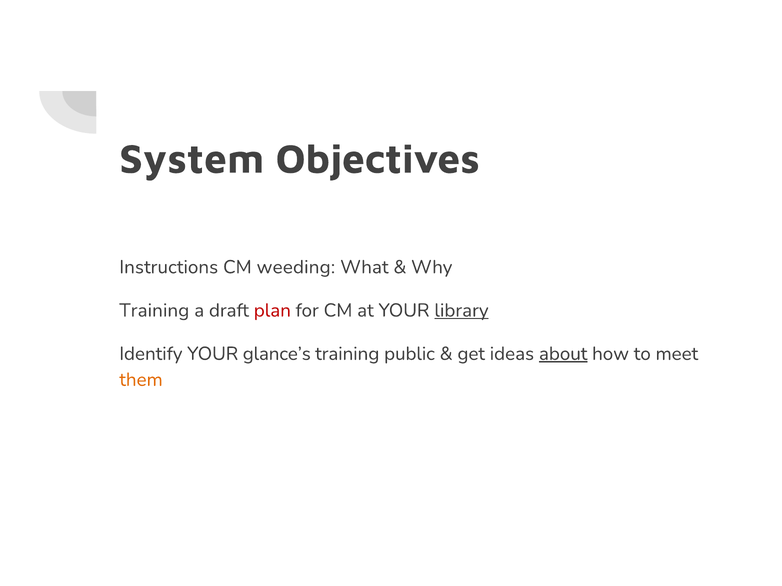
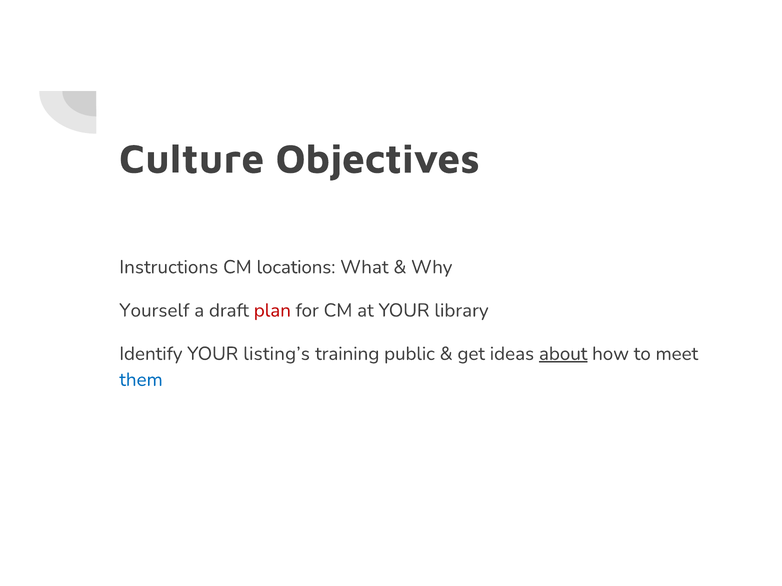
System: System -> Culture (192, 159)
weeding: weeding -> locations (296, 267)
Training: Training -> Yourself (154, 311)
library underline: present -> none (461, 311)
glance’s: glance’s -> listing’s (277, 354)
them colour: orange -> blue (141, 380)
